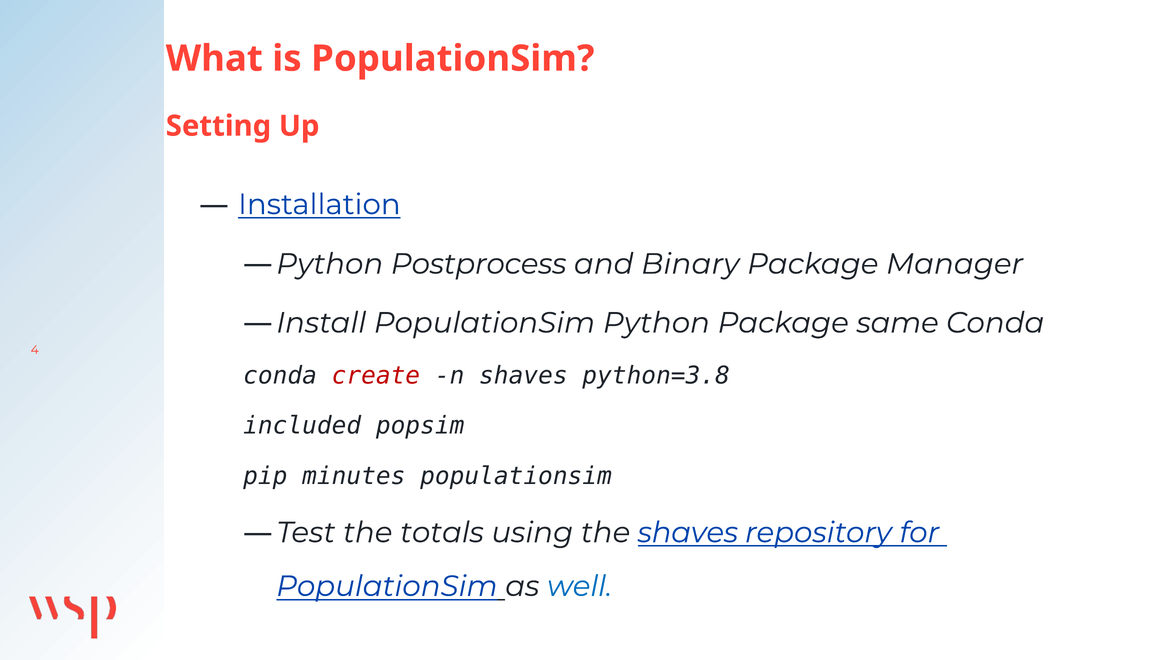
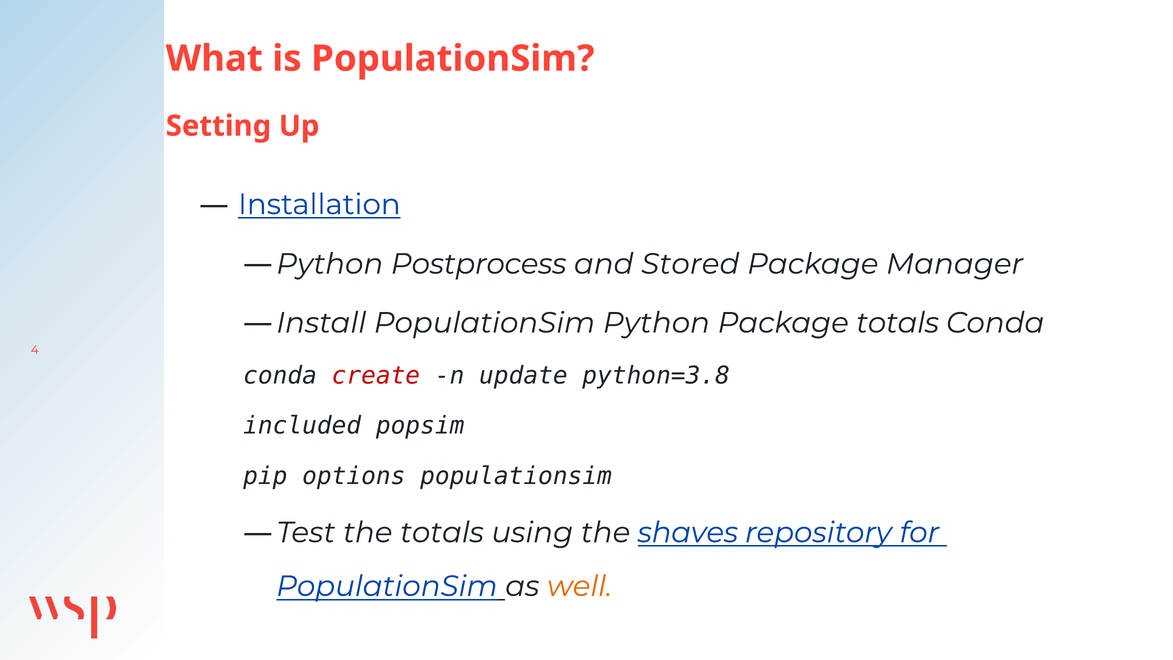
Binary: Binary -> Stored (690, 264)
Package same: same -> totals (898, 323)
n shaves: shaves -> update (523, 376)
minutes: minutes -> options (354, 476)
well colour: blue -> orange (580, 586)
